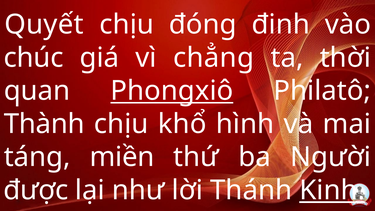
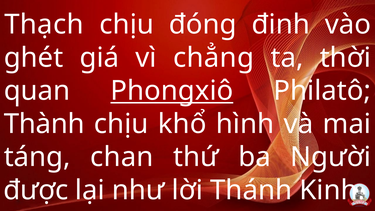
Quyết: Quyết -> Thạch (44, 25)
chúc: chúc -> ghét (33, 58)
miền: miền -> chan (122, 157)
Kinh underline: present -> none (332, 190)
